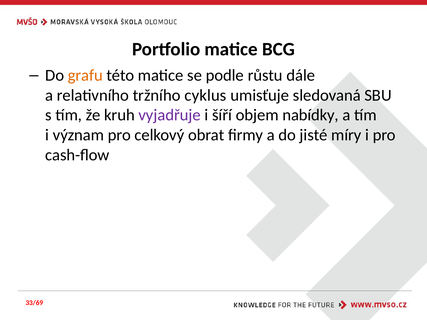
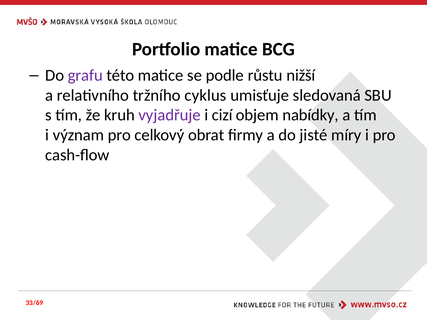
grafu colour: orange -> purple (85, 75)
dále: dále -> nižší (301, 75)
šíří: šíří -> cizí (222, 115)
